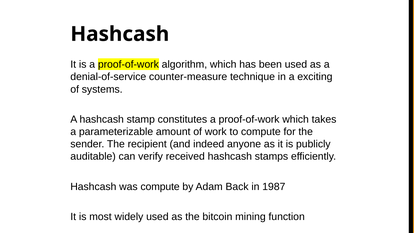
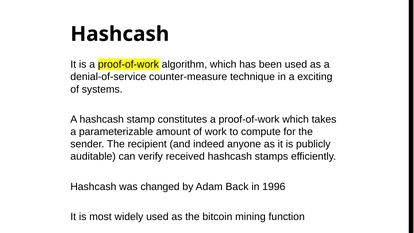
was compute: compute -> changed (160, 187)
1987: 1987 -> 1996 (274, 187)
